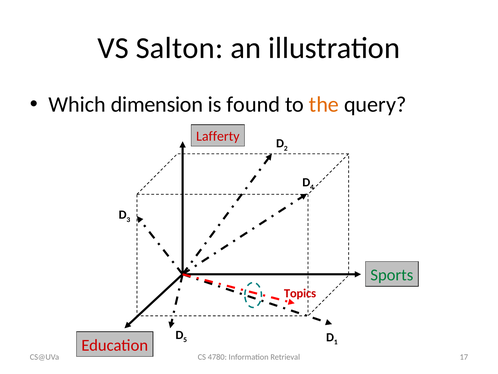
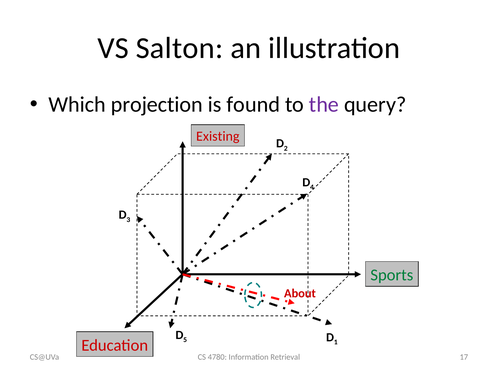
dimension: dimension -> projection (157, 104)
the colour: orange -> purple (324, 104)
Lafferty: Lafferty -> Existing (218, 136)
Topics: Topics -> About (300, 293)
